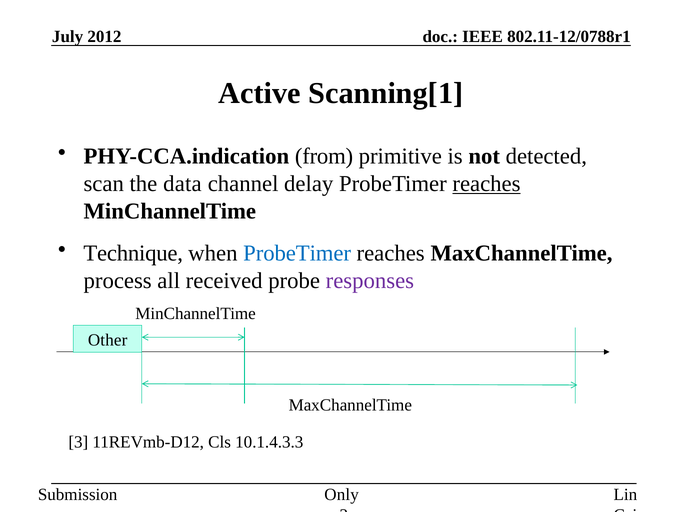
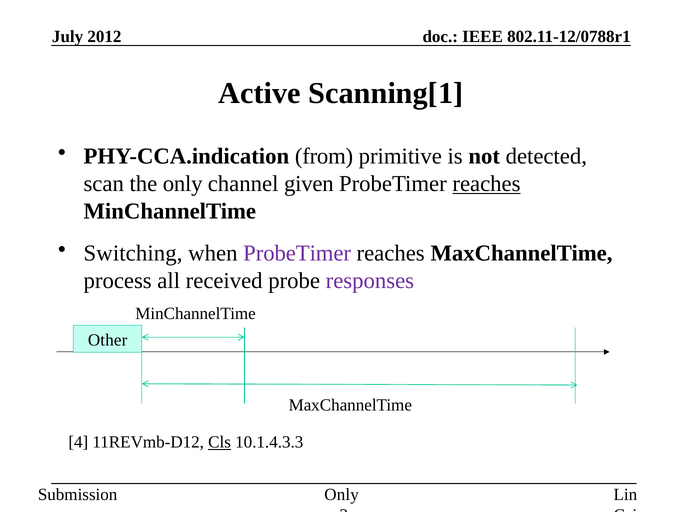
the data: data -> only (183, 184)
delay: delay -> given (309, 184)
Technique: Technique -> Switching (133, 253)
ProbeTimer colour: blue -> purple (297, 253)
3: 3 -> 4 (78, 442)
Cls underline: none -> present (220, 442)
